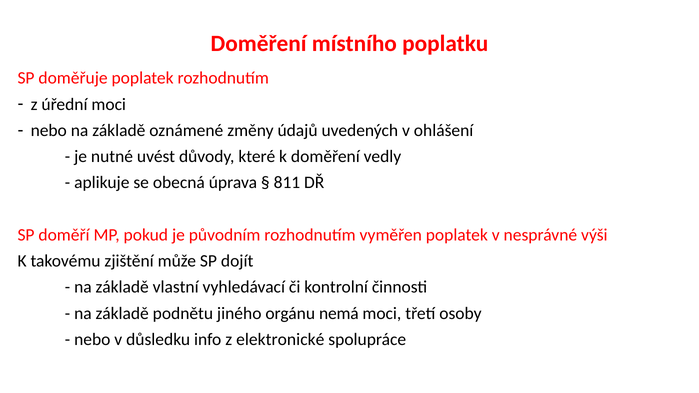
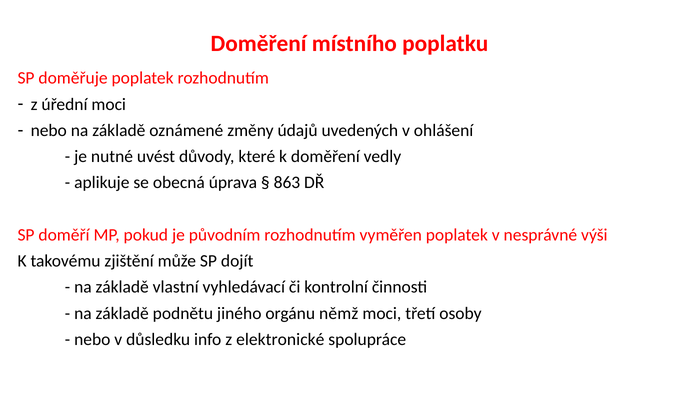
811: 811 -> 863 (287, 183)
nemá: nemá -> němž (339, 314)
